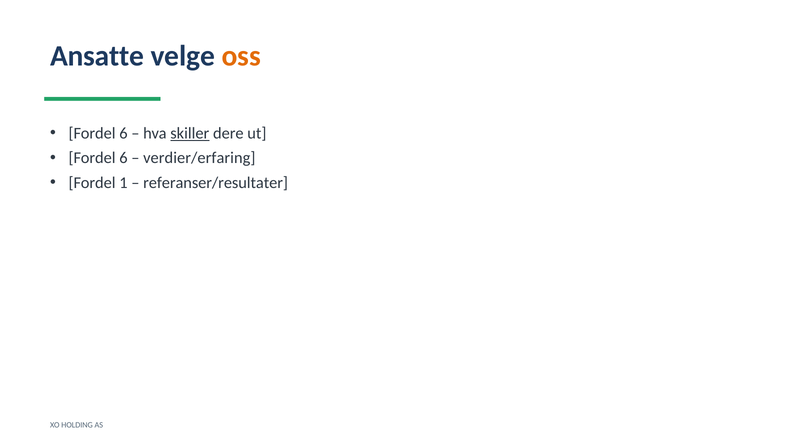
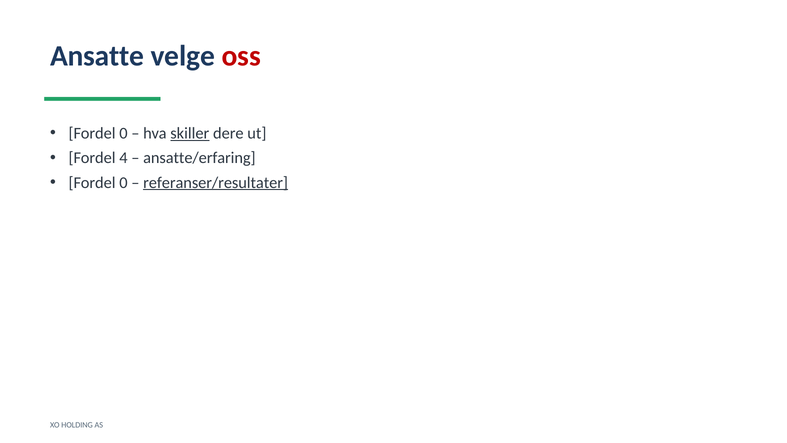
oss colour: orange -> red (241, 56)
6: 6 -> 0 (123, 133)
6: 6 -> 4 (123, 158)
verdier/erfaring: verdier/erfaring -> ansatte/erfaring (199, 158)
1: 1 -> 0 (123, 183)
referanser/resultater underline: none -> present (216, 183)
